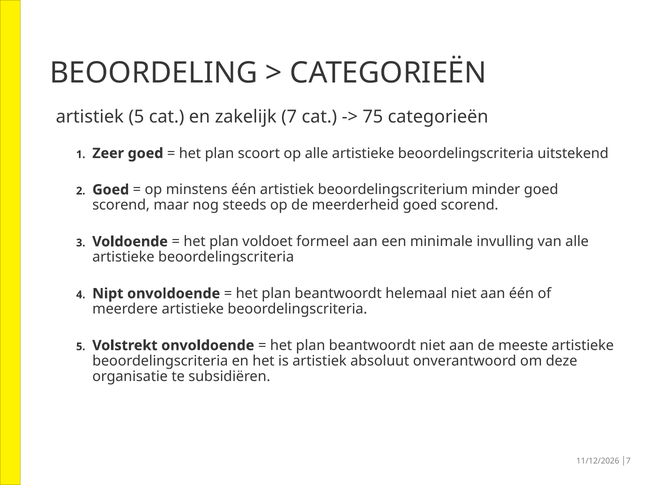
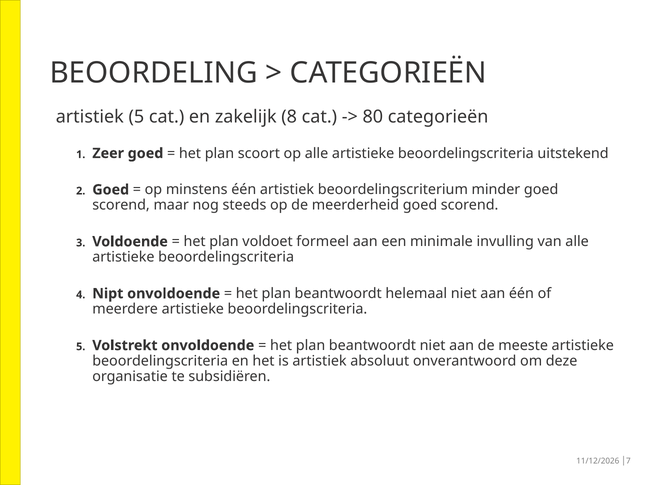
7: 7 -> 8 (289, 117)
75: 75 -> 80 (373, 117)
